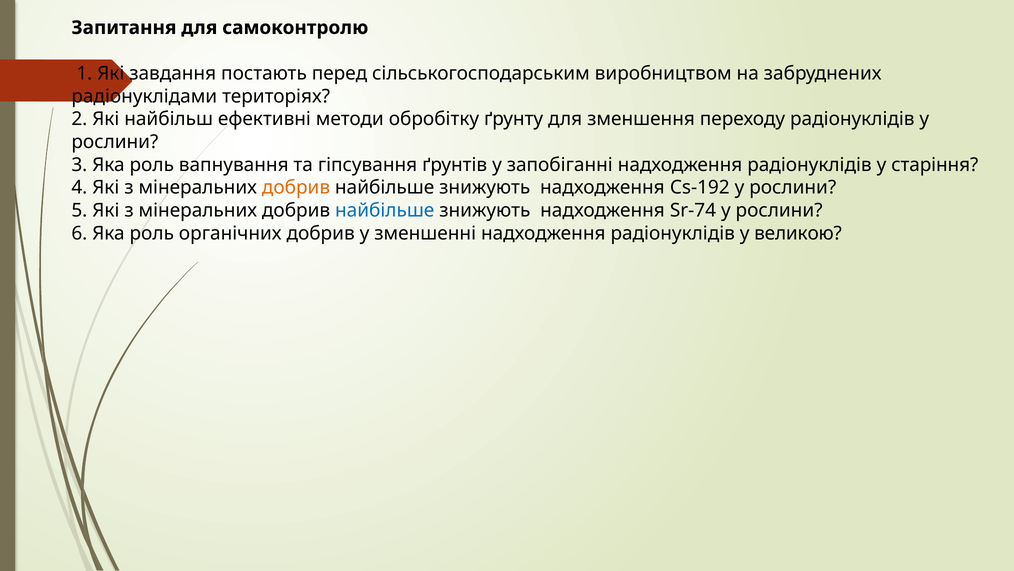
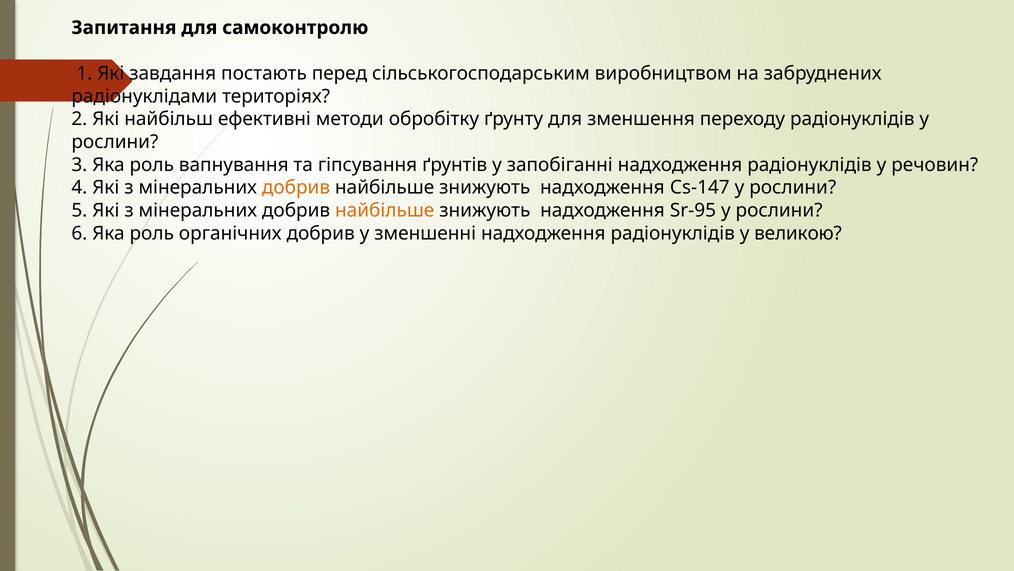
старіння: старіння -> речовин (935, 165)
Cs-192: Cs-192 -> Cs-147 (700, 187)
найбільше colour: blue -> orange (385, 210)
Sr-74: Sr-74 -> Sr-95 (693, 210)
